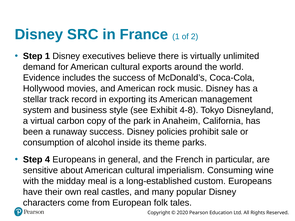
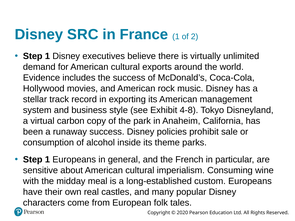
4: 4 -> 1 (47, 160)
